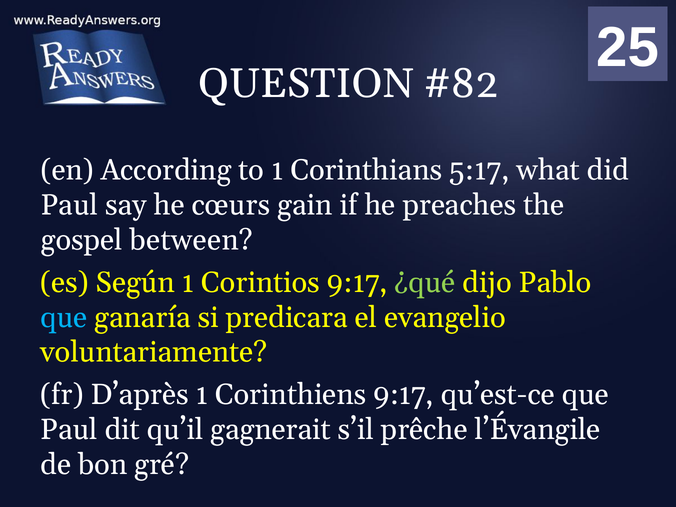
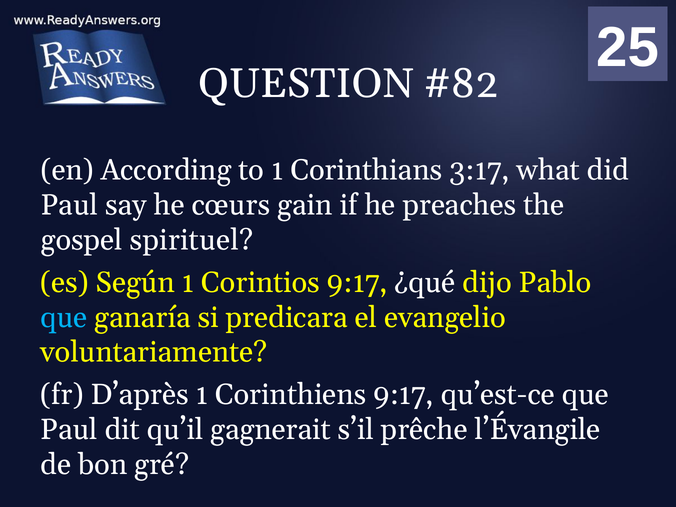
5:17: 5:17 -> 3:17 (479, 170)
between: between -> spirituel (191, 240)
¿qué colour: light green -> white (425, 282)
